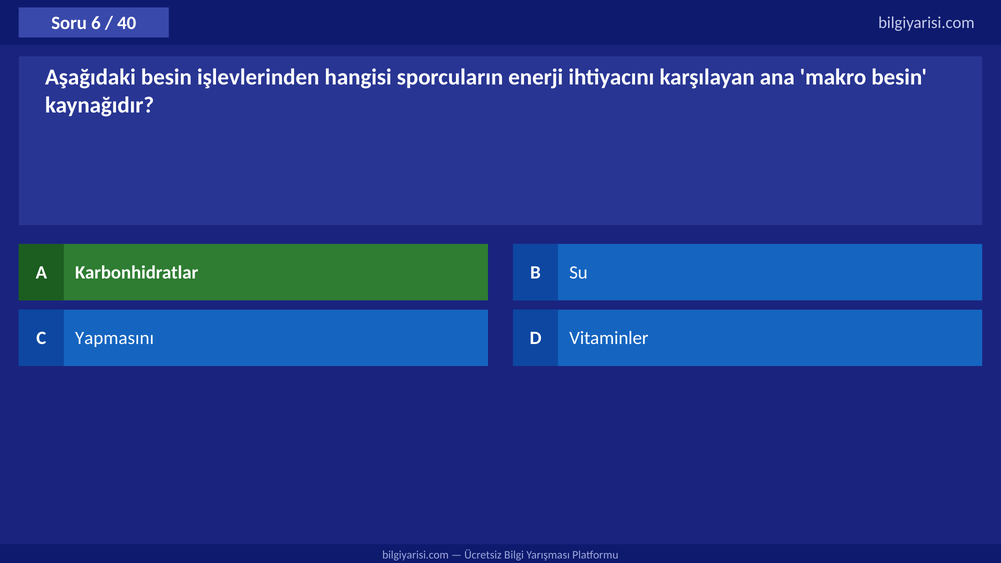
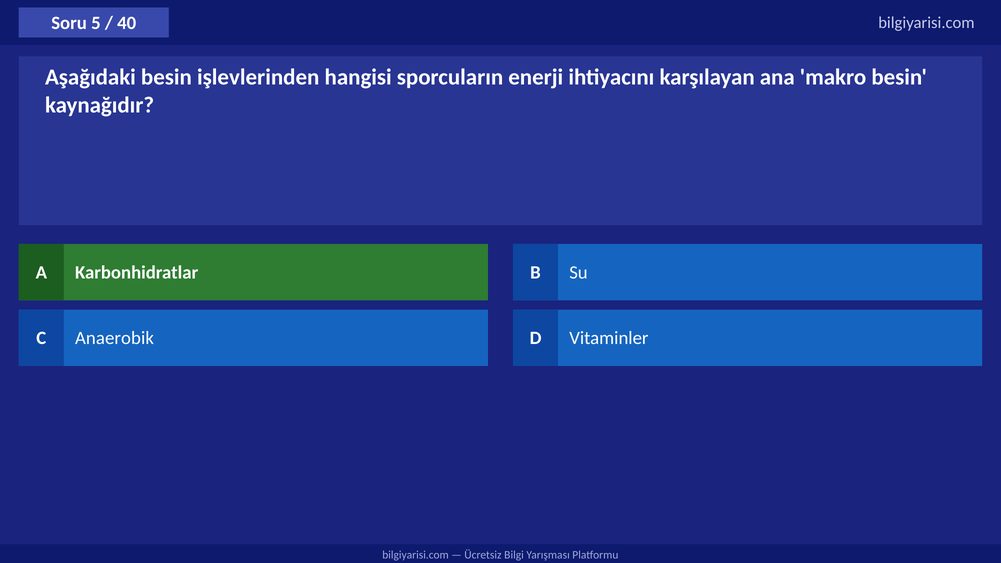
6: 6 -> 5 (96, 23)
Yapmasını: Yapmasını -> Anaerobik (115, 338)
